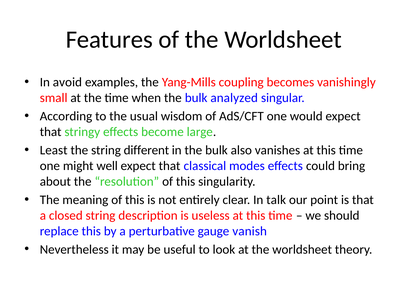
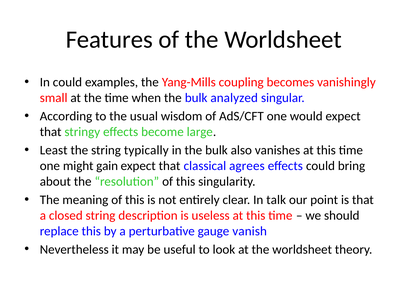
In avoid: avoid -> could (67, 82)
different: different -> typically (146, 150)
well: well -> gain (107, 166)
modes: modes -> agrees (247, 166)
